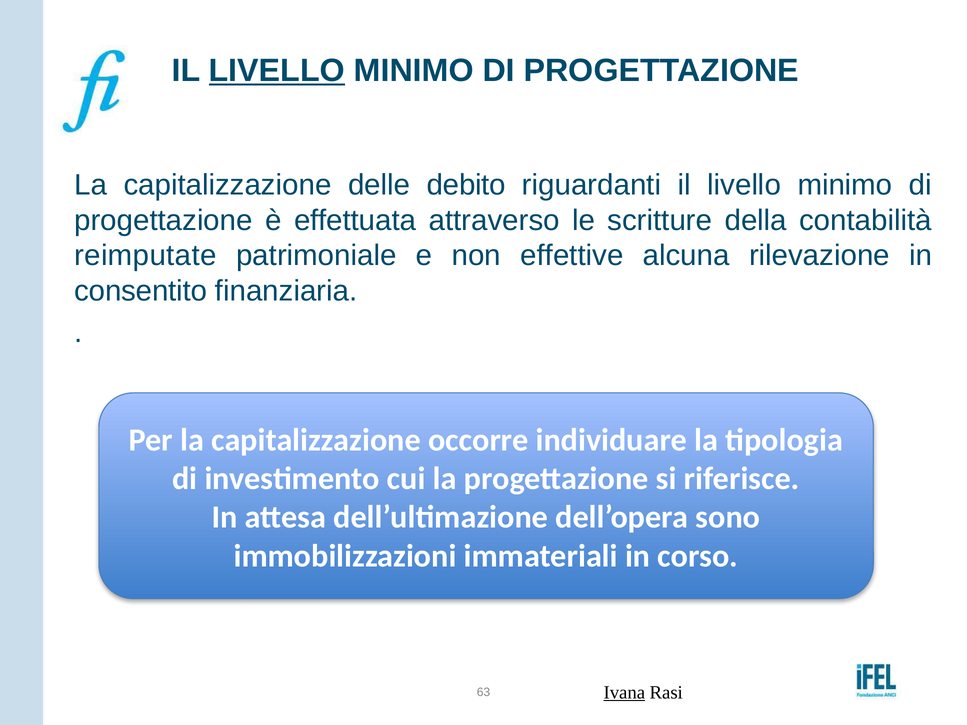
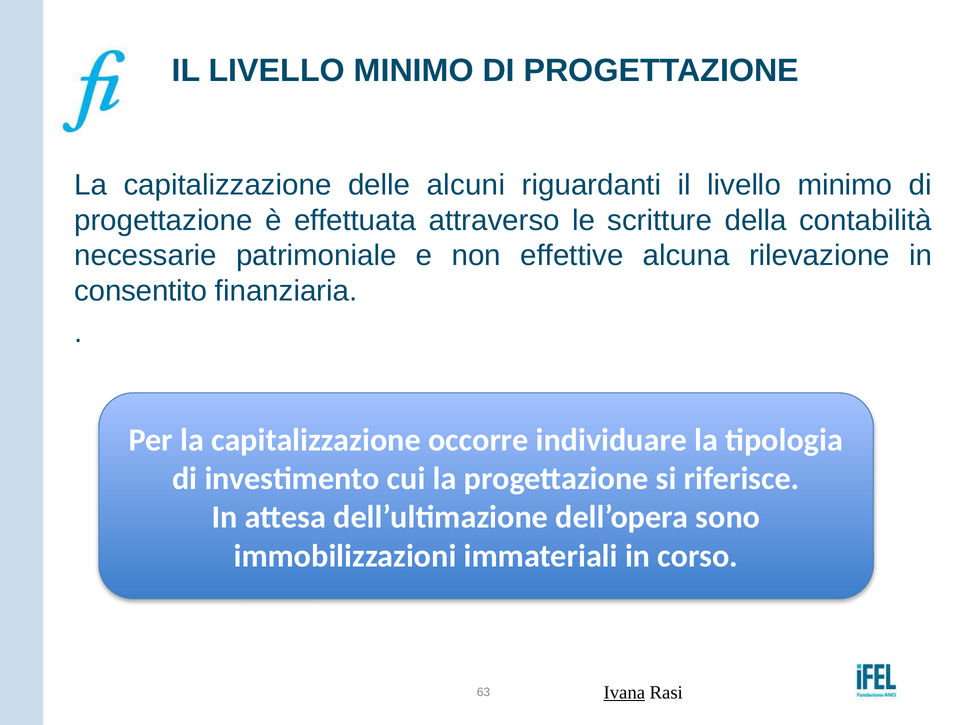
LIVELLO underline: present -> none (277, 71)
debito: debito -> alcuni (466, 185)
reimputate: reimputate -> necessarie (146, 256)
